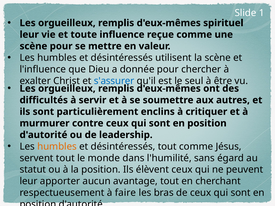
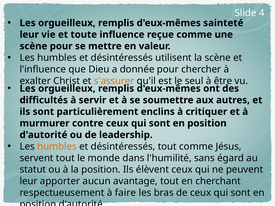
1: 1 -> 4 (262, 13)
spirituel: spirituel -> sainteté (223, 23)
s'assurer colour: blue -> orange (114, 81)
